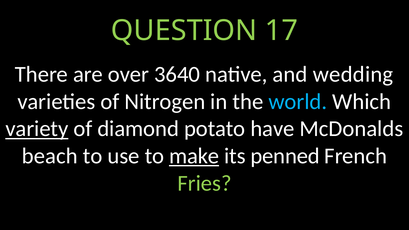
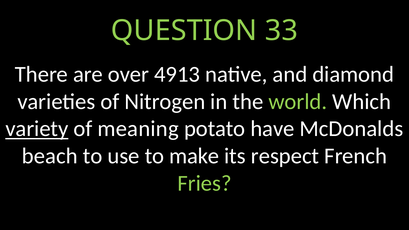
17: 17 -> 33 (281, 31)
3640: 3640 -> 4913 (177, 74)
wedding: wedding -> diamond (353, 74)
world colour: light blue -> light green (298, 102)
diamond: diamond -> meaning (138, 129)
make underline: present -> none (194, 156)
penned: penned -> respect (285, 156)
